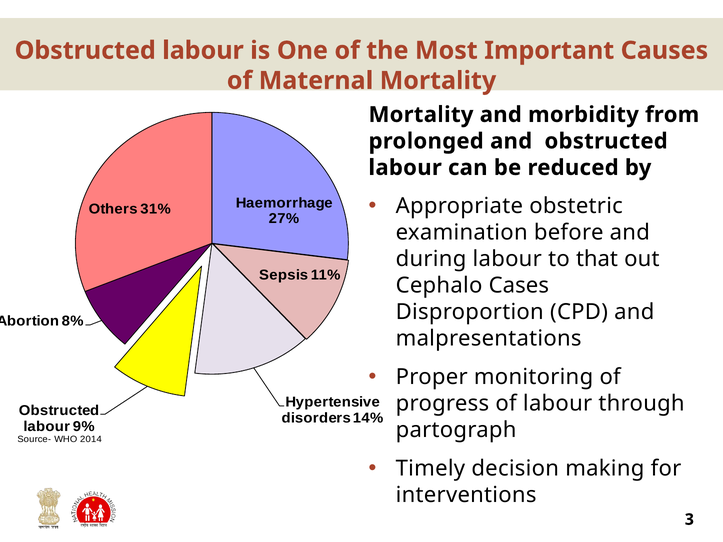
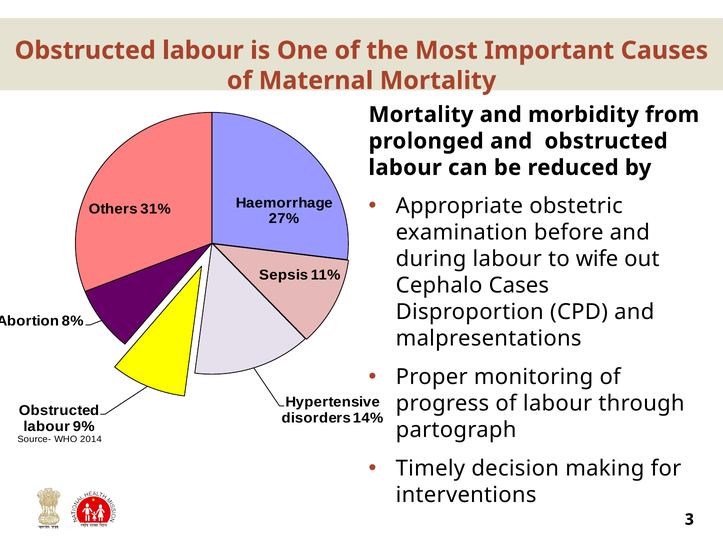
that: that -> wife (597, 259)
